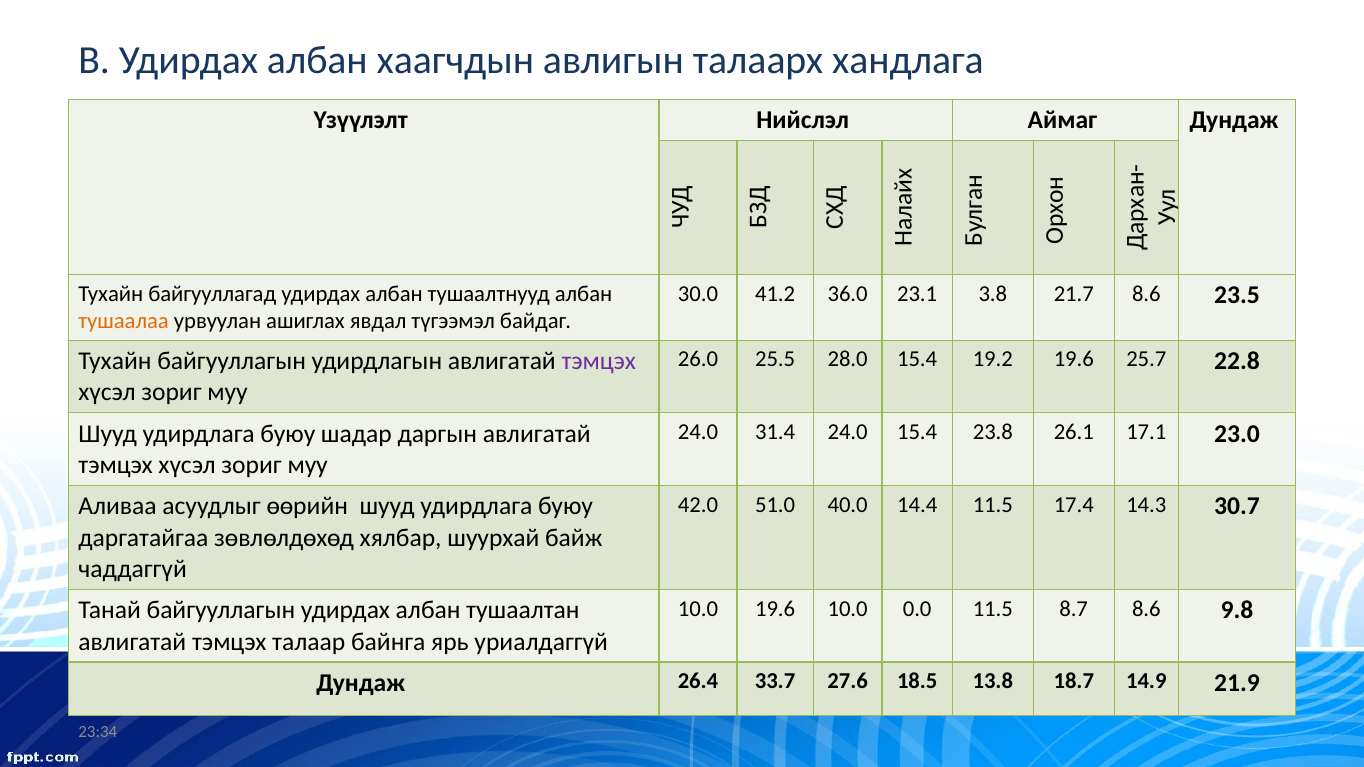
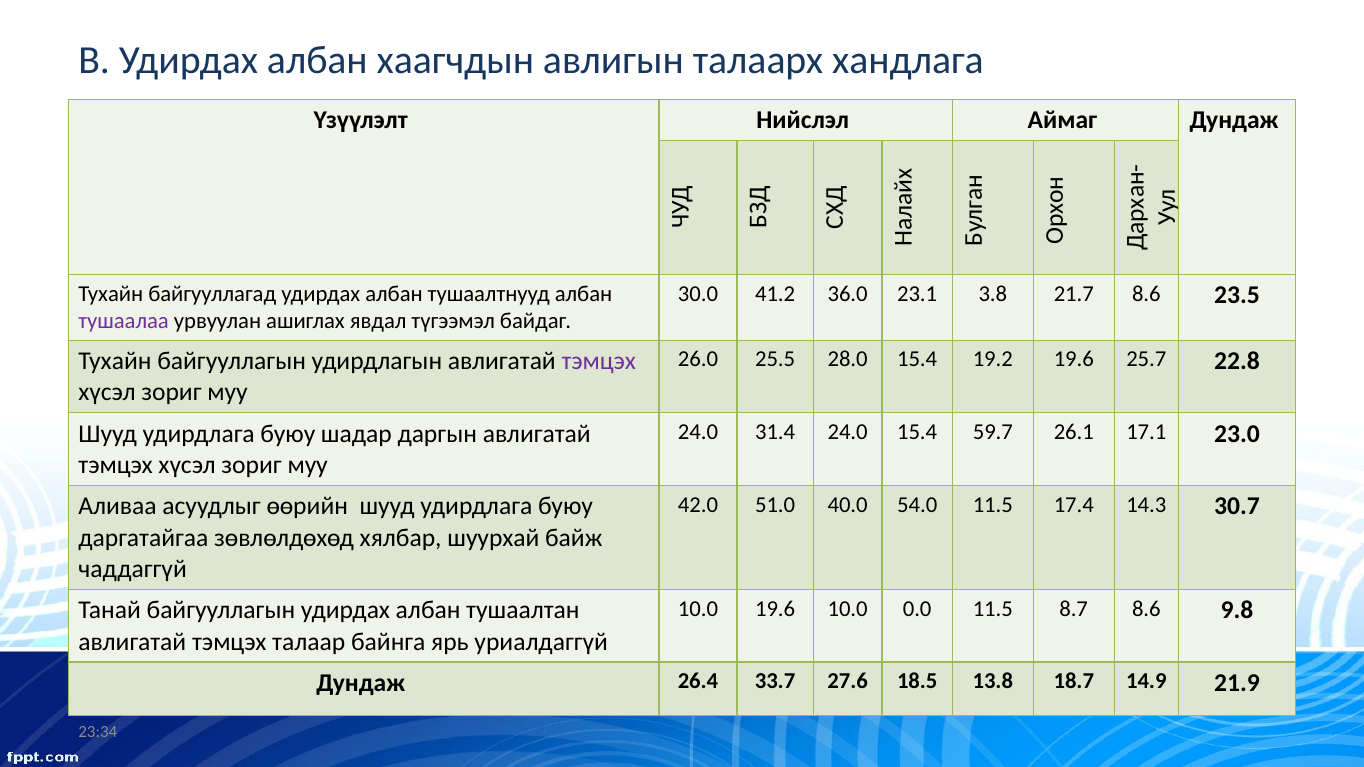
тушаалаа colour: orange -> purple (124, 321)
23.8: 23.8 -> 59.7 (993, 432)
14.4: 14.4 -> 54.0 (917, 505)
